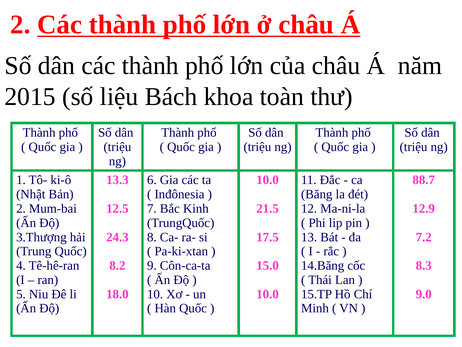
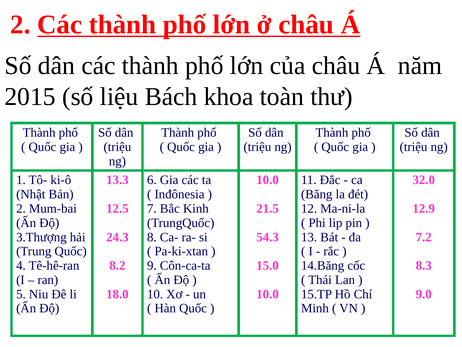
88.7: 88.7 -> 32.0 (424, 180)
17.5: 17.5 -> 54.3 (268, 237)
